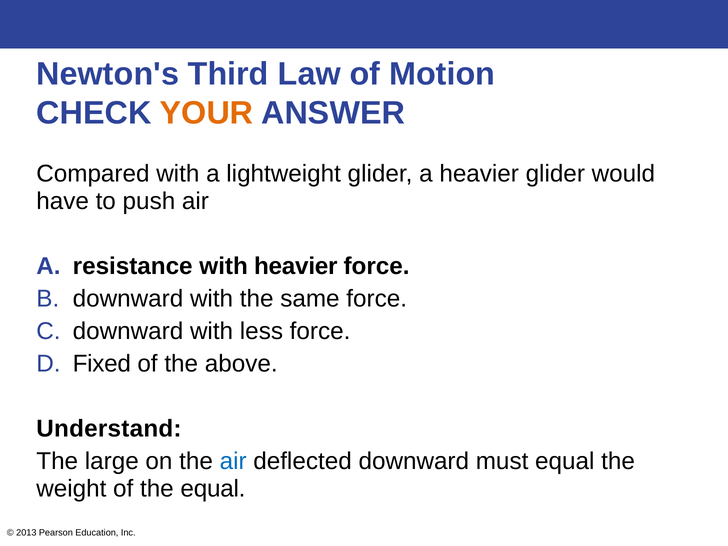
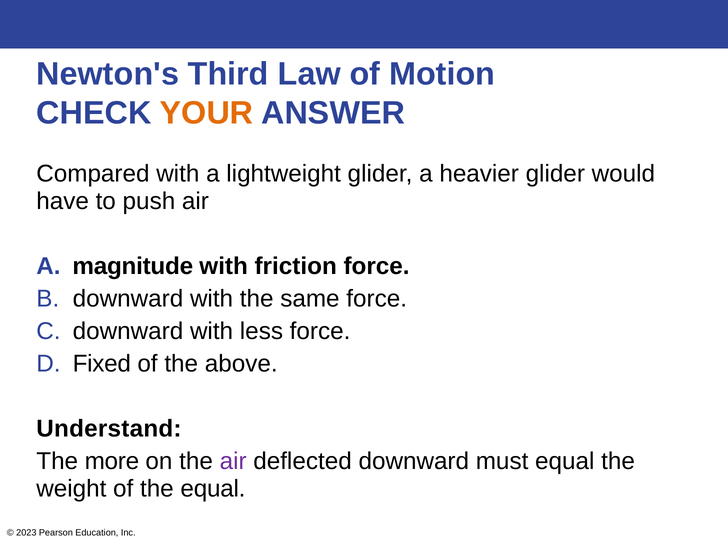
resistance: resistance -> magnitude (133, 266)
with heavier: heavier -> friction (296, 266)
large: large -> more (112, 461)
air colour: blue -> purple (233, 461)
2013: 2013 -> 2023 (26, 533)
